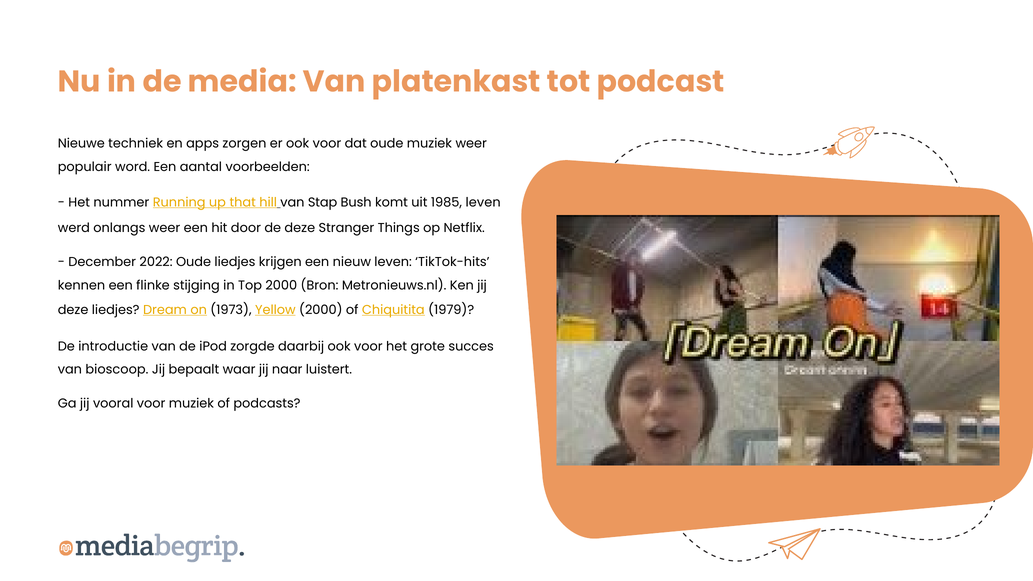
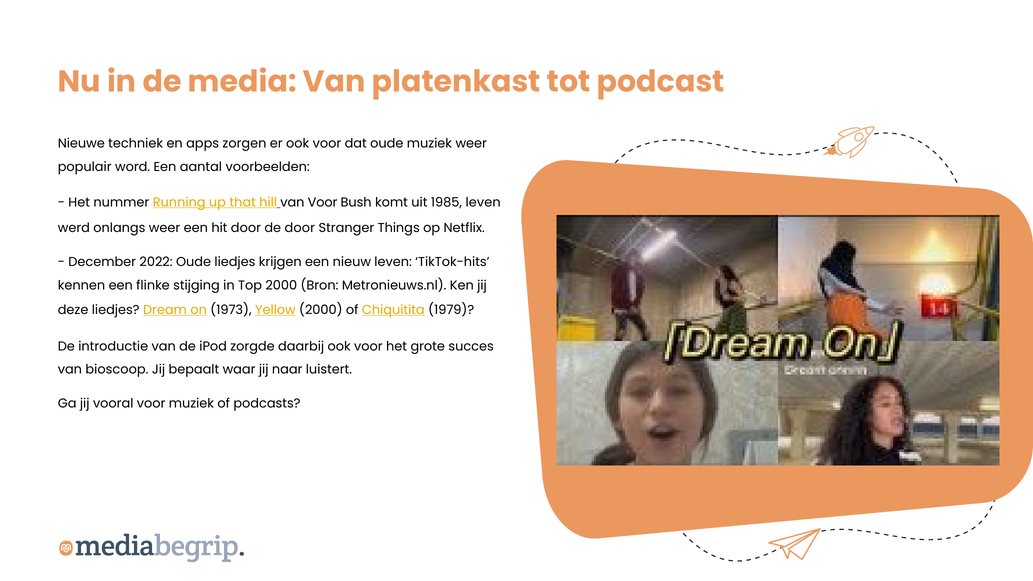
van Stap: Stap -> Voor (323, 202)
de deze: deze -> door (300, 228)
